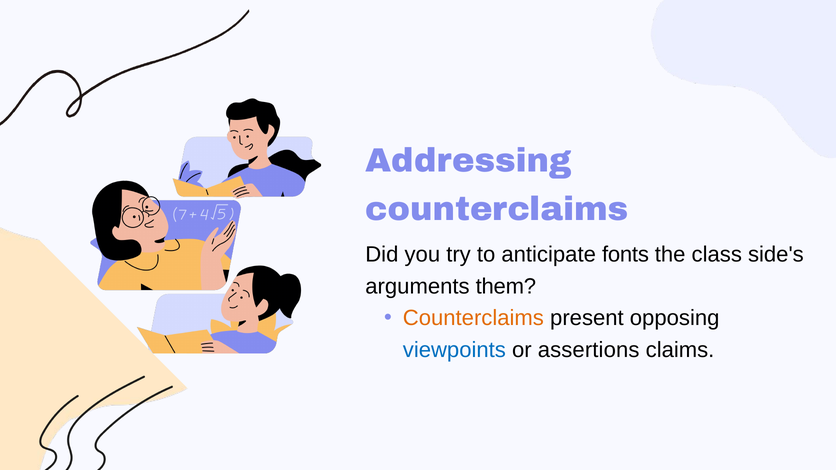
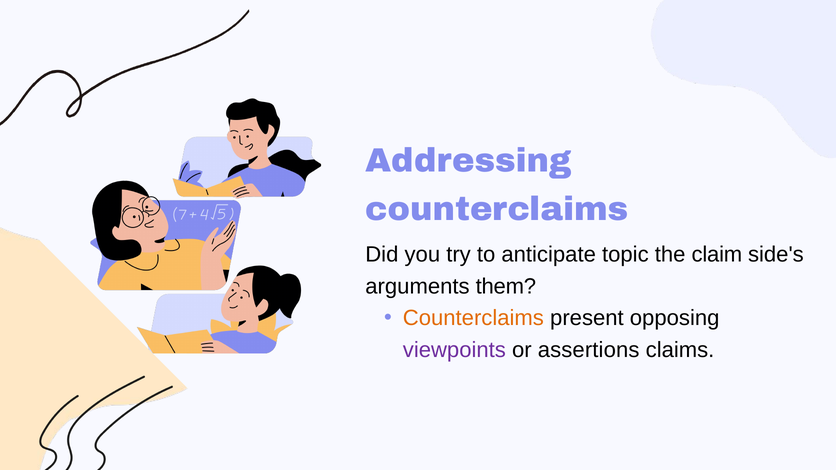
fonts: fonts -> topic (625, 255)
class: class -> claim (717, 255)
viewpoints colour: blue -> purple (454, 350)
